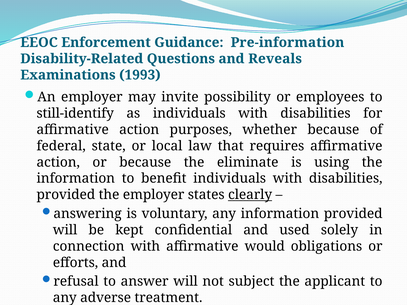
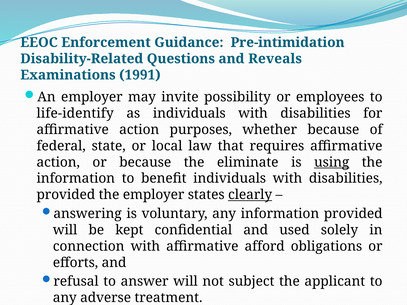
Pre-information: Pre-information -> Pre-intimidation (288, 42)
1993: 1993 -> 1991 (140, 75)
still-identify: still-identify -> life-identify (75, 114)
using underline: none -> present (332, 162)
would: would -> afford (265, 246)
